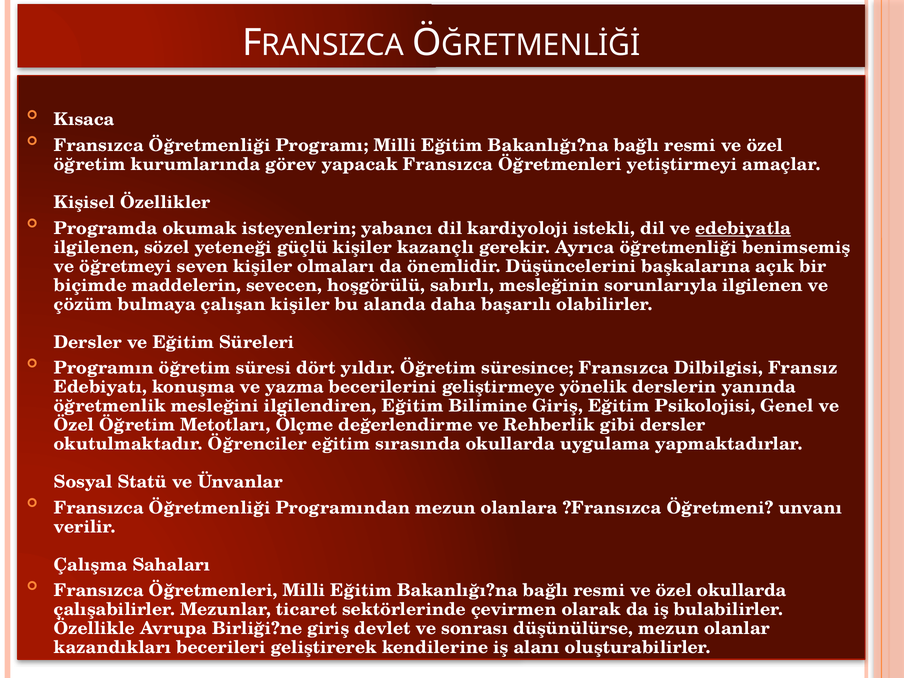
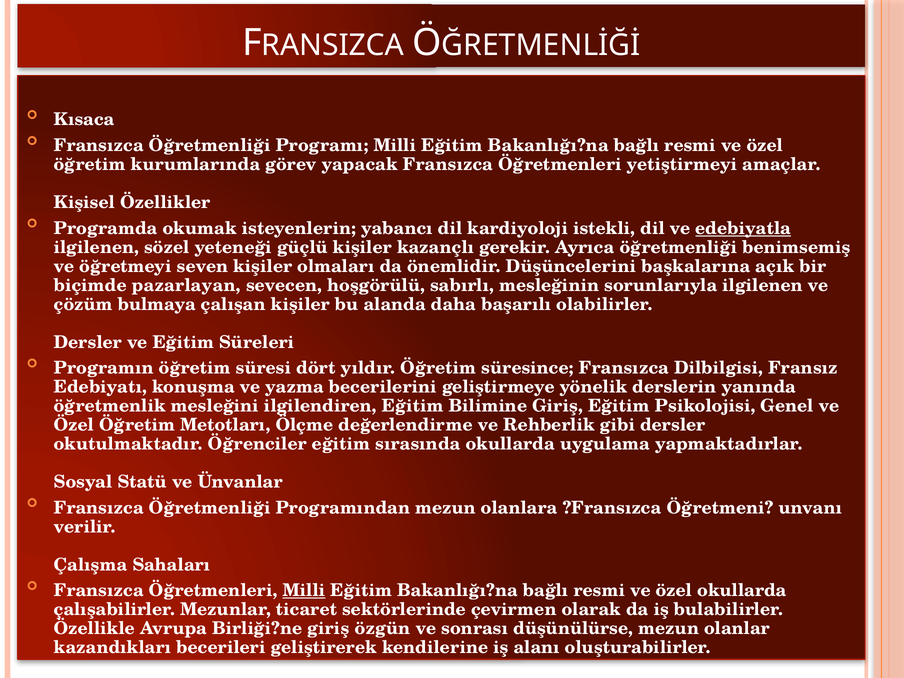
maddelerin: maddelerin -> pazarlayan (186, 285)
Milli underline: none -> present (304, 591)
devlet: devlet -> özgün (382, 629)
